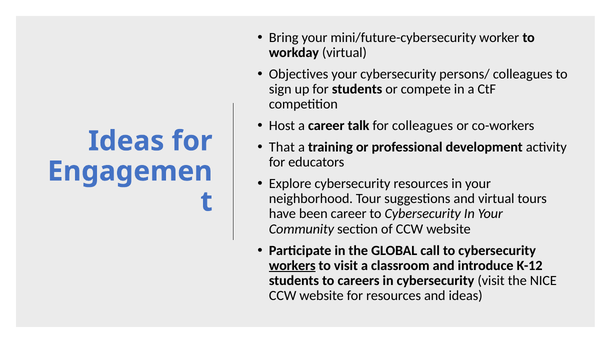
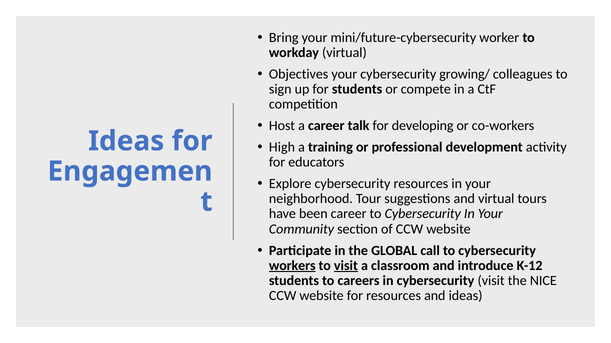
persons/: persons/ -> growing/ (465, 74)
for colleagues: colleagues -> developing (423, 126)
That: That -> High (282, 147)
visit underline: none -> present (346, 266)
